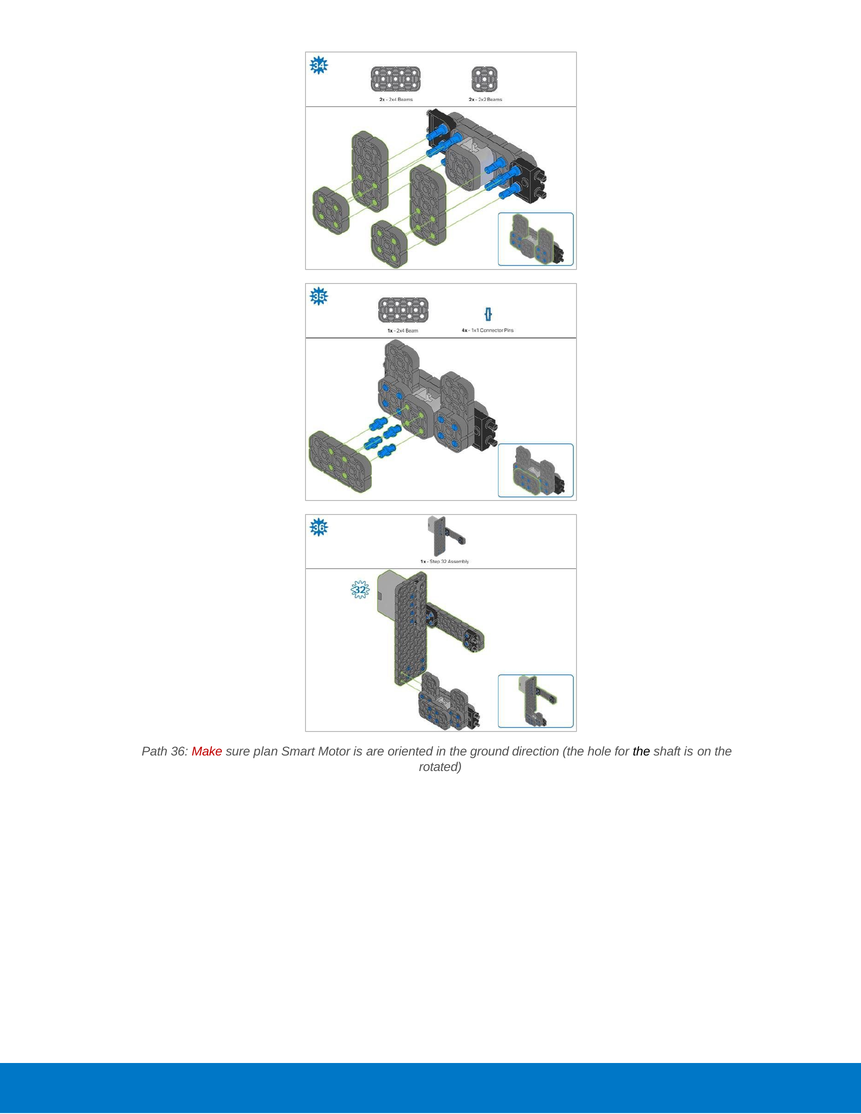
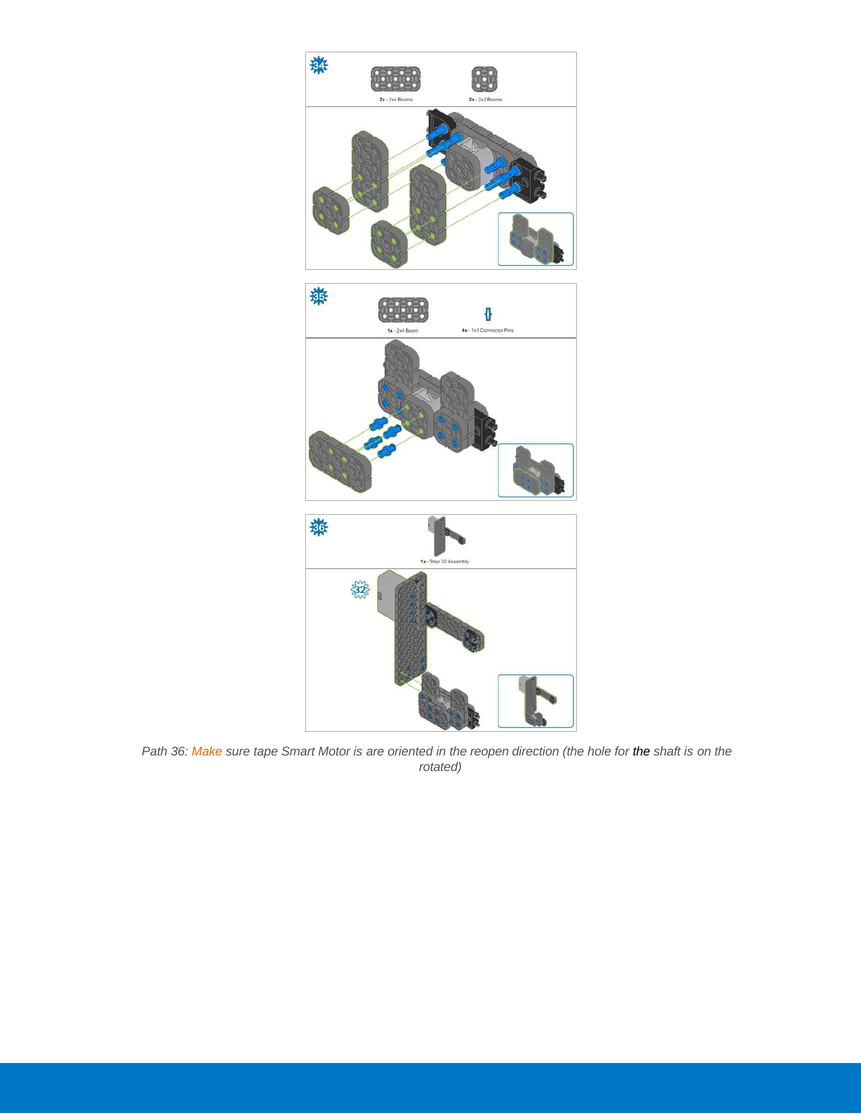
Make colour: red -> orange (207, 752)
plan: plan -> tape (266, 752)
ground: ground -> reopen (490, 752)
